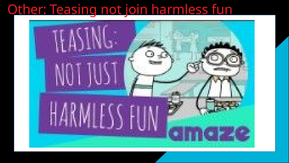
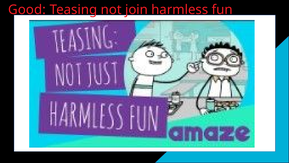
Other: Other -> Good (27, 10)
